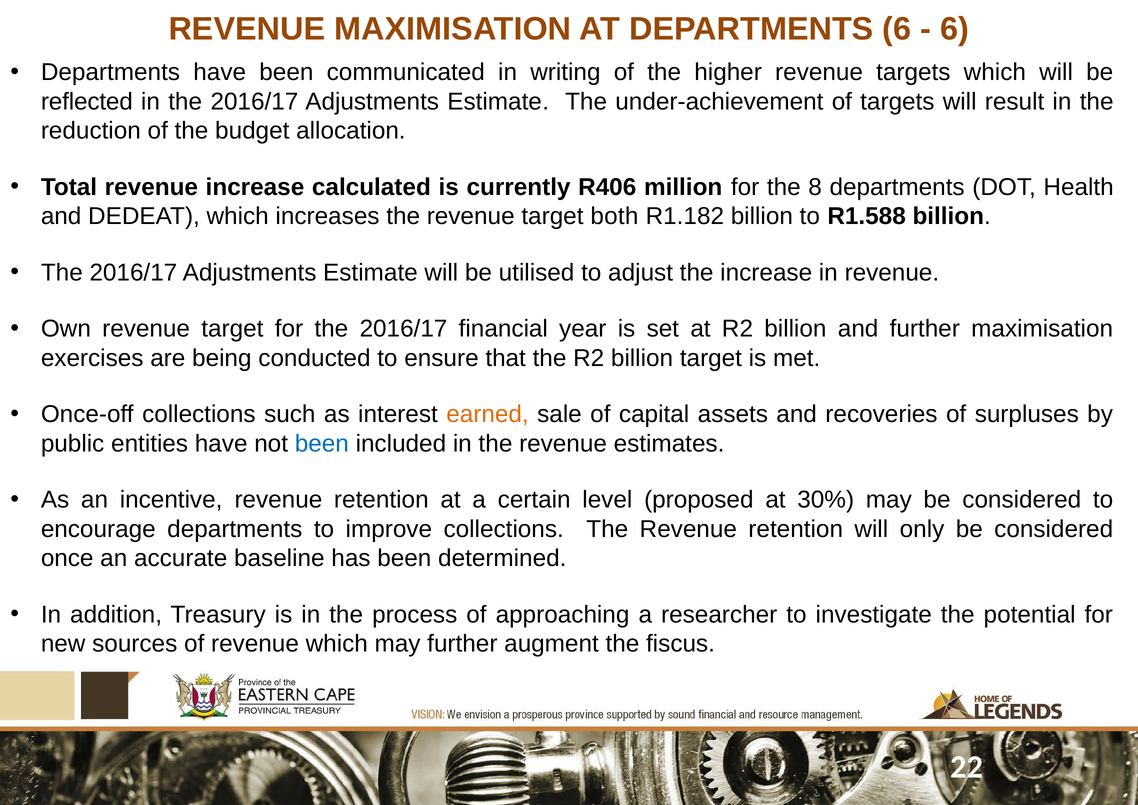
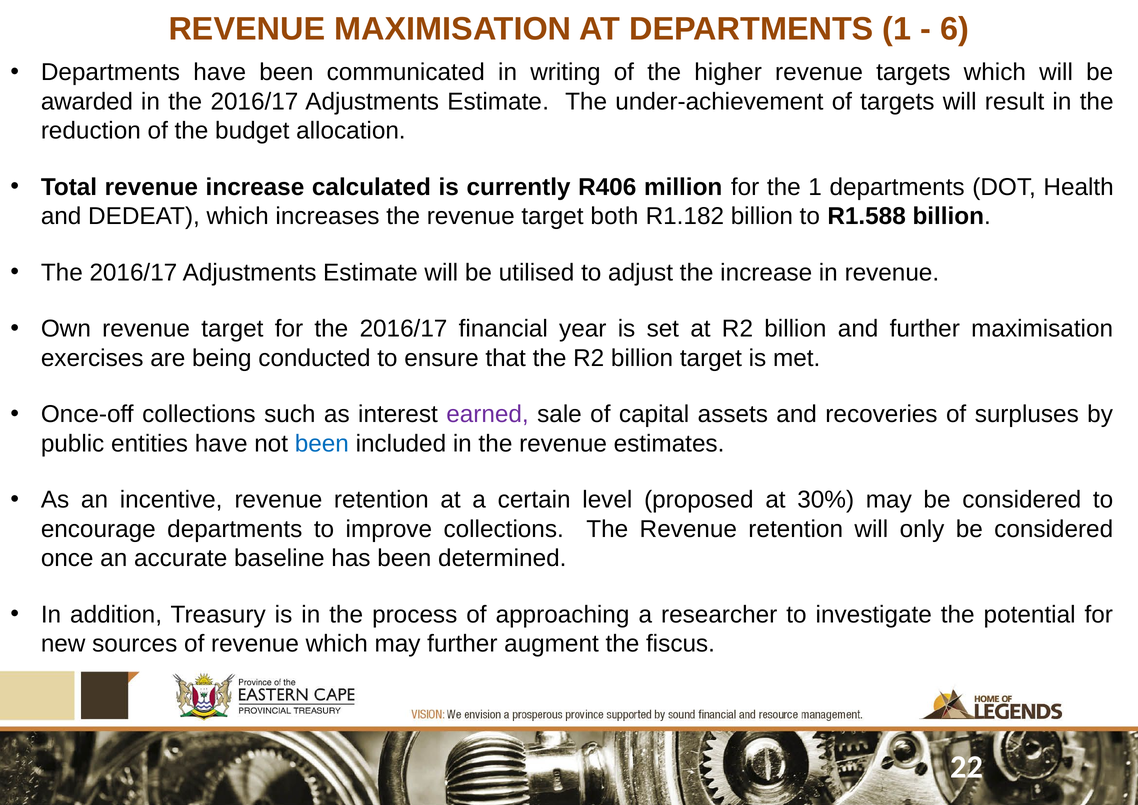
DEPARTMENTS 6: 6 -> 1 (897, 29)
reflected: reflected -> awarded (87, 102)
the 8: 8 -> 1 (815, 187)
earned colour: orange -> purple (487, 414)
